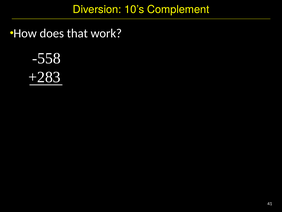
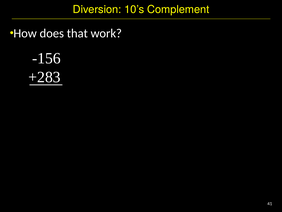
-558: -558 -> -156 (46, 58)
